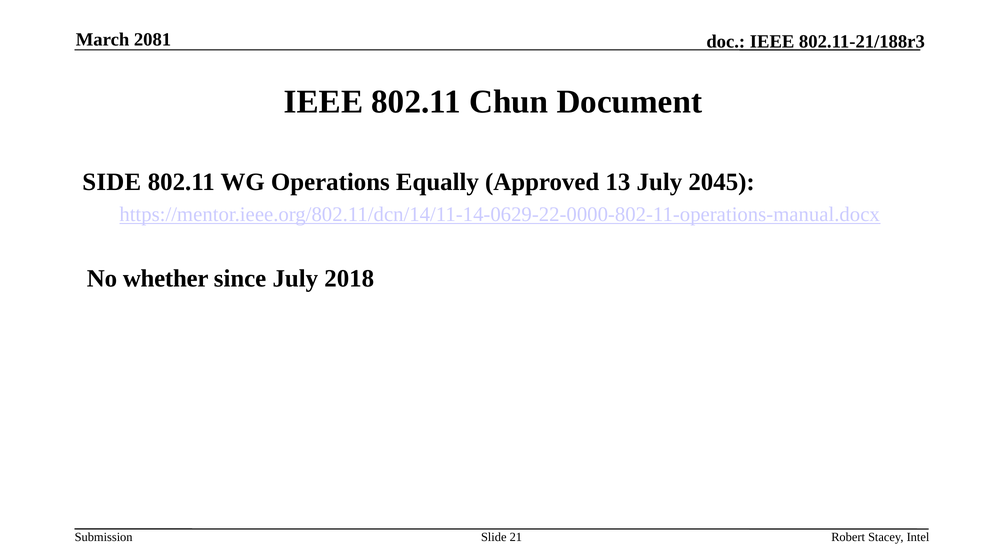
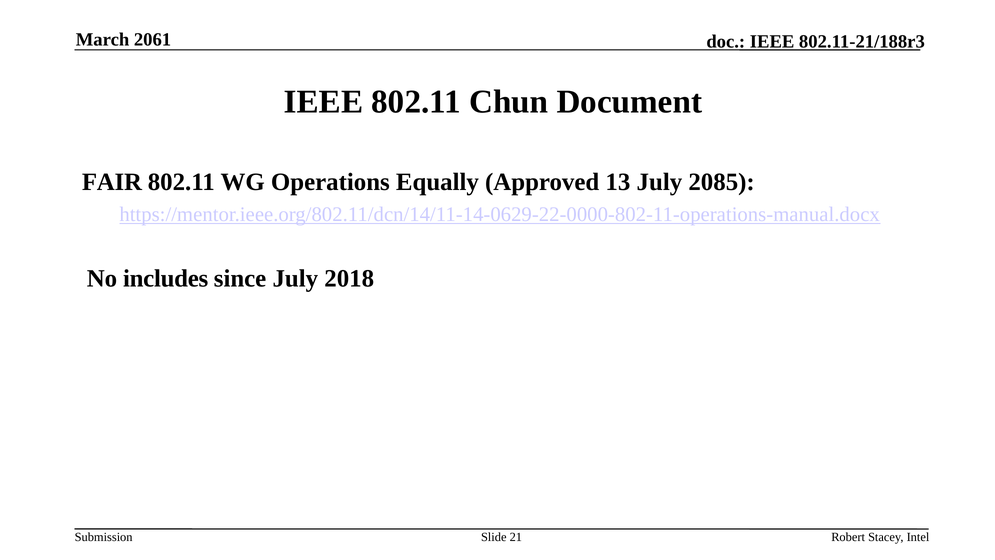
2081: 2081 -> 2061 (153, 40)
SIDE: SIDE -> FAIR (112, 182)
2045: 2045 -> 2085 (722, 182)
whether: whether -> includes (166, 278)
